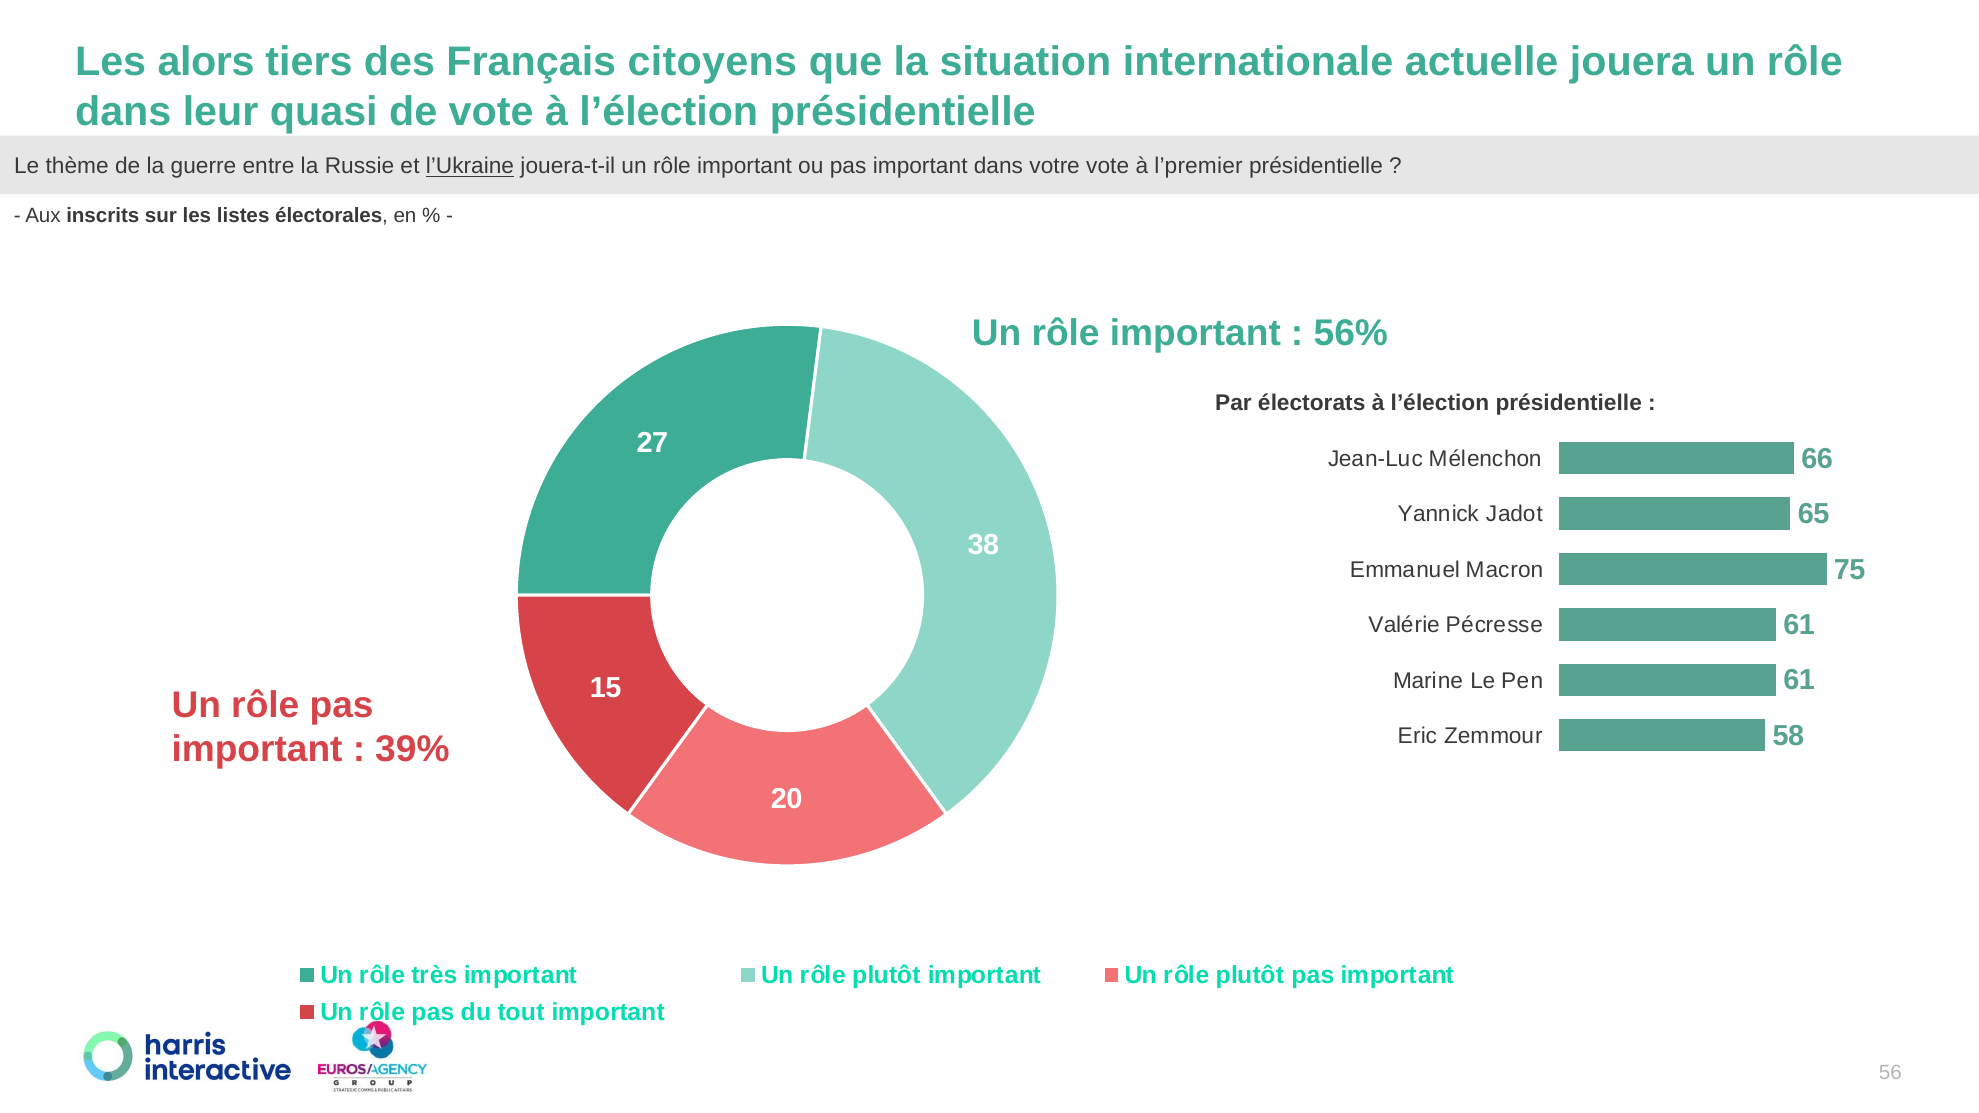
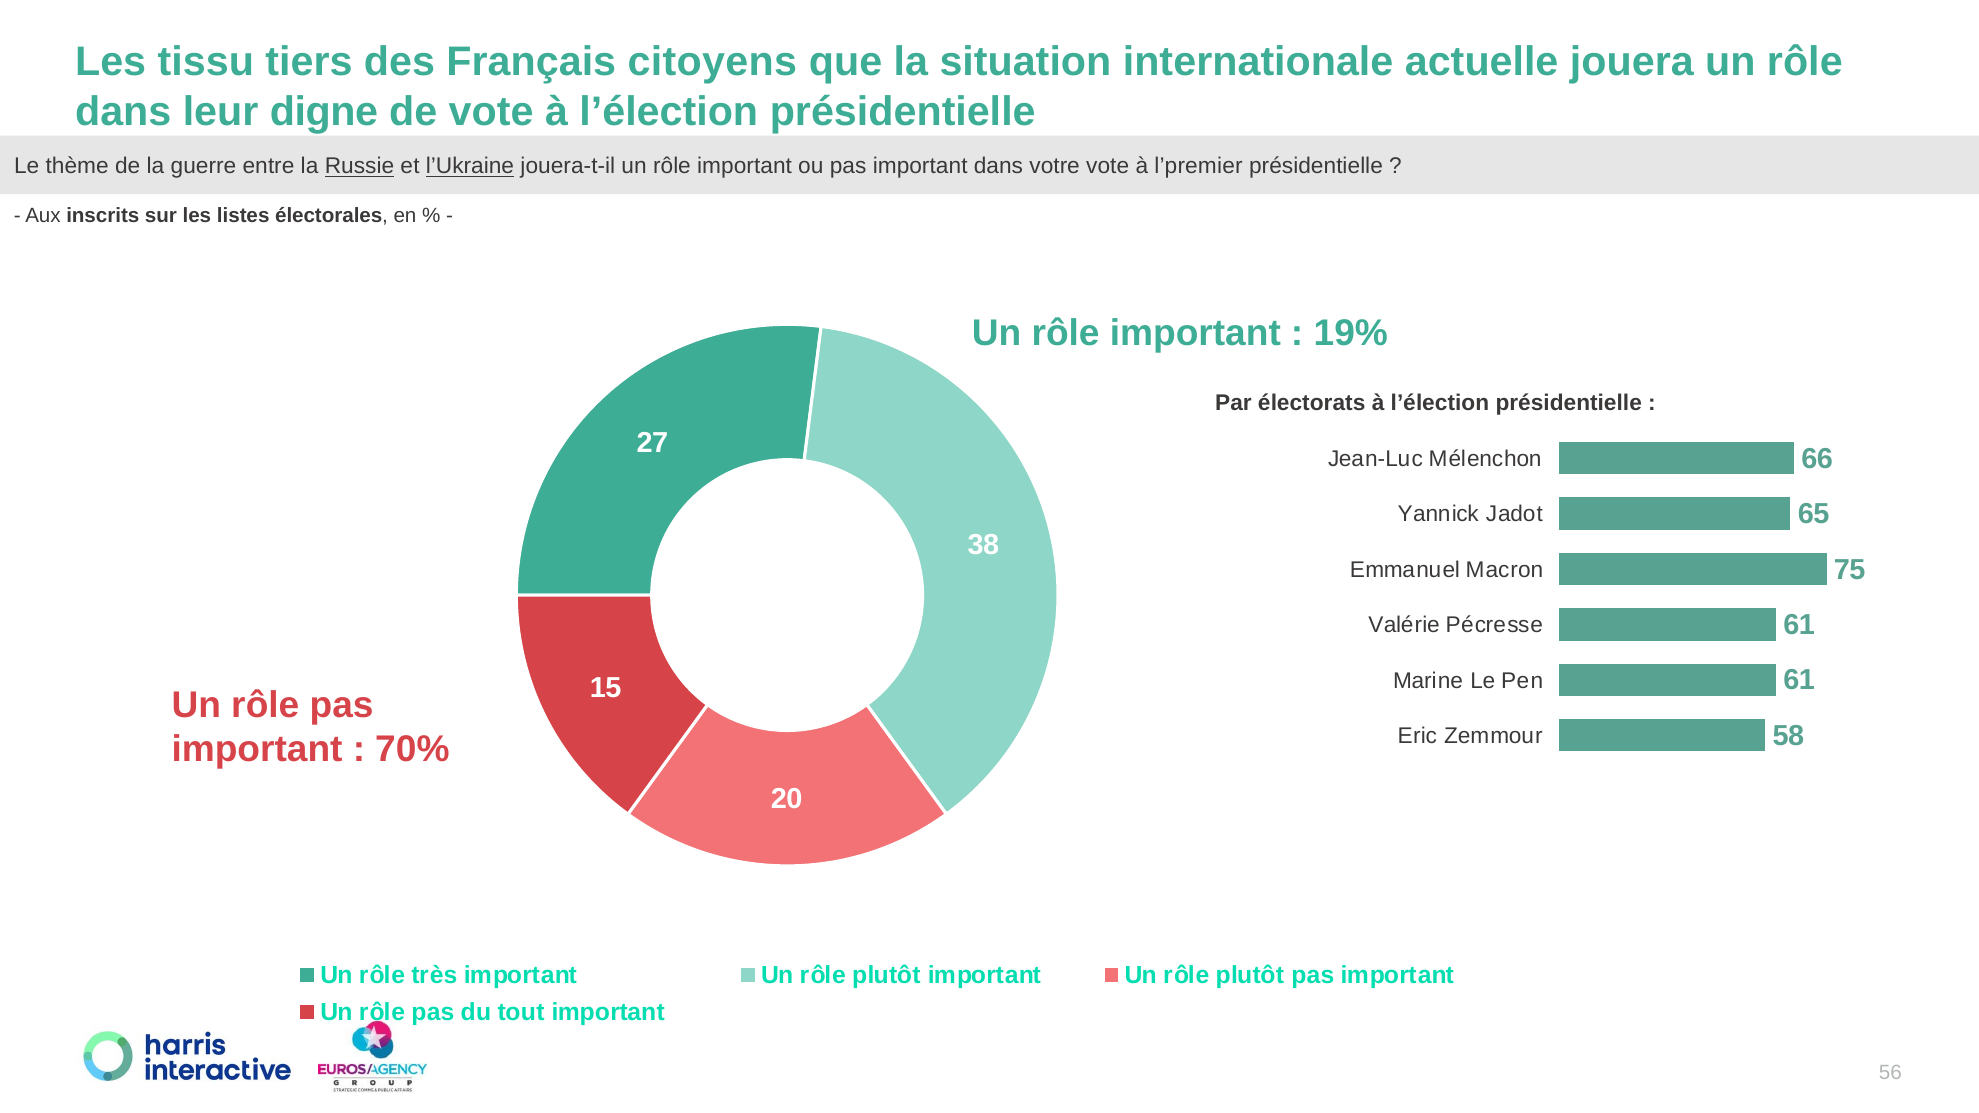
alors: alors -> tissu (206, 62)
quasi: quasi -> digne (324, 112)
Russie underline: none -> present (360, 167)
56%: 56% -> 19% (1351, 333)
39%: 39% -> 70% (412, 750)
